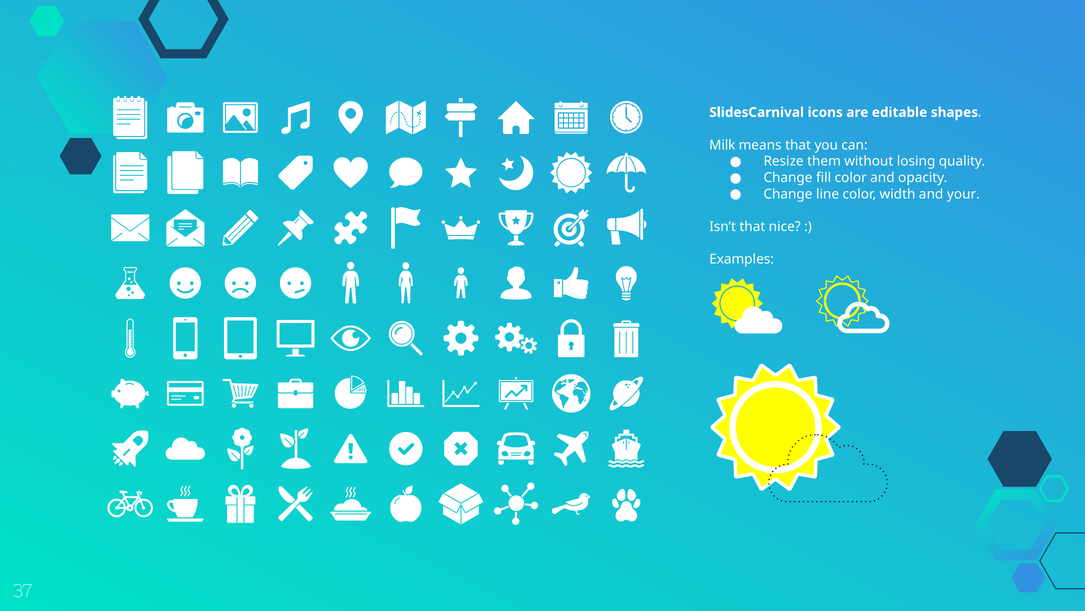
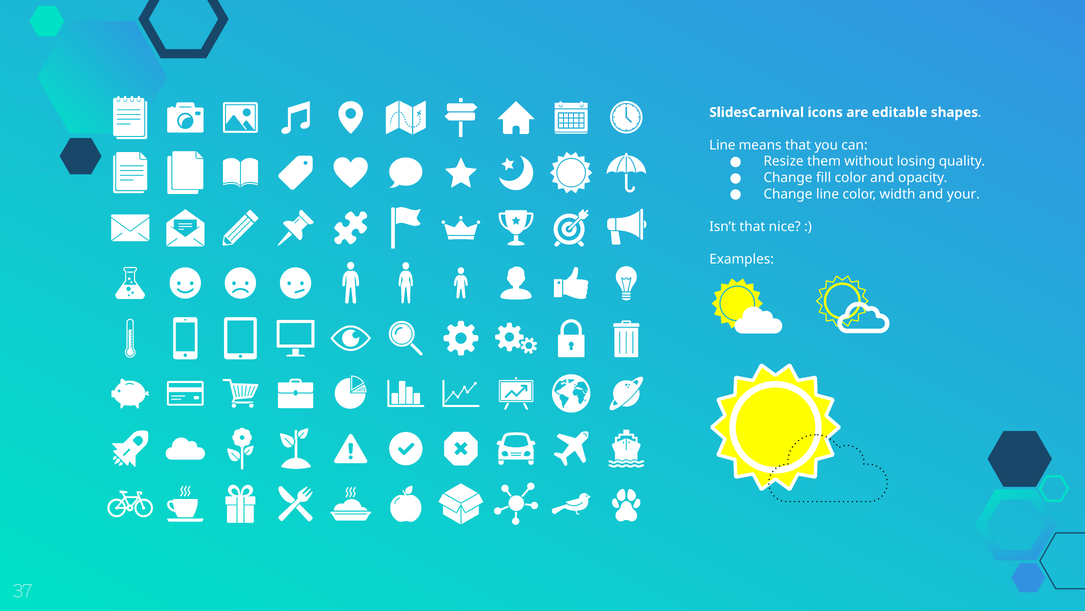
Milk: Milk -> Line (722, 145)
